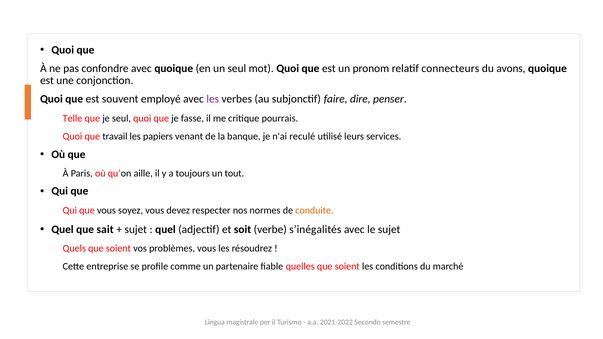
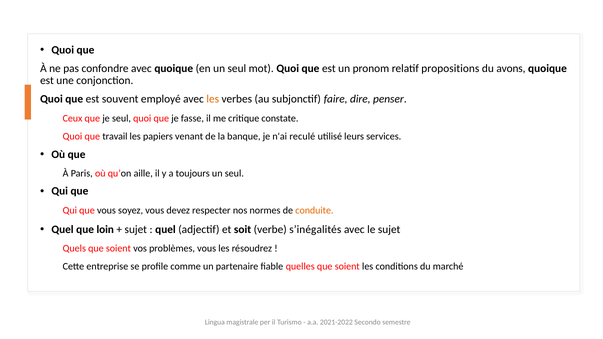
connecteurs: connecteurs -> propositions (450, 69)
les colour: purple -> orange (213, 99)
Telle: Telle -> Ceux (73, 118)
pourrais: pourrais -> constate (280, 118)
toujours un tout: tout -> seul (234, 174)
sait: sait -> loin (105, 229)
